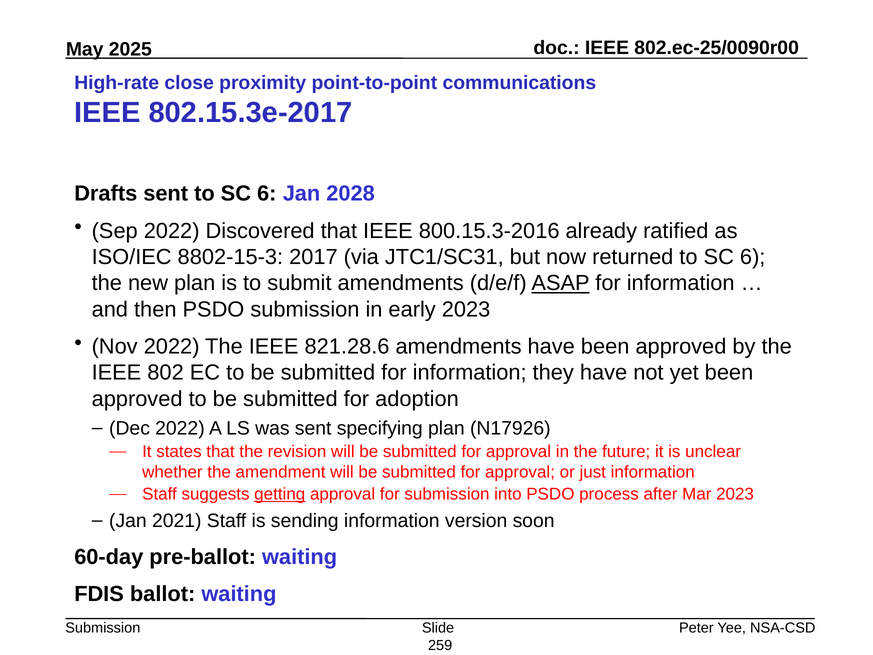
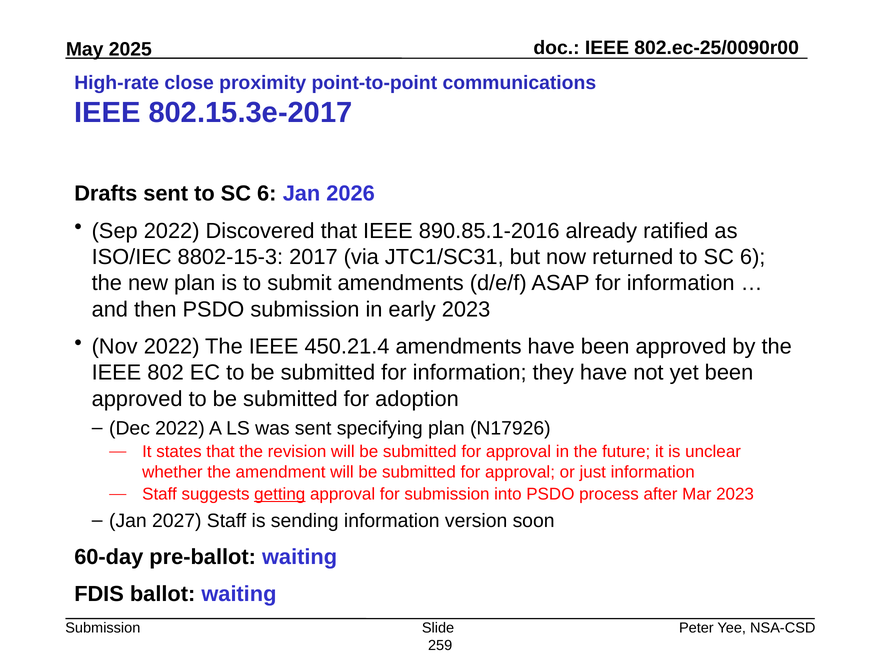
2028: 2028 -> 2026 (351, 194)
800.15.3-2016: 800.15.3-2016 -> 890.85.1-2016 (489, 231)
ASAP underline: present -> none (561, 283)
821.28.6: 821.28.6 -> 450.21.4 (347, 346)
2021: 2021 -> 2027 (177, 521)
